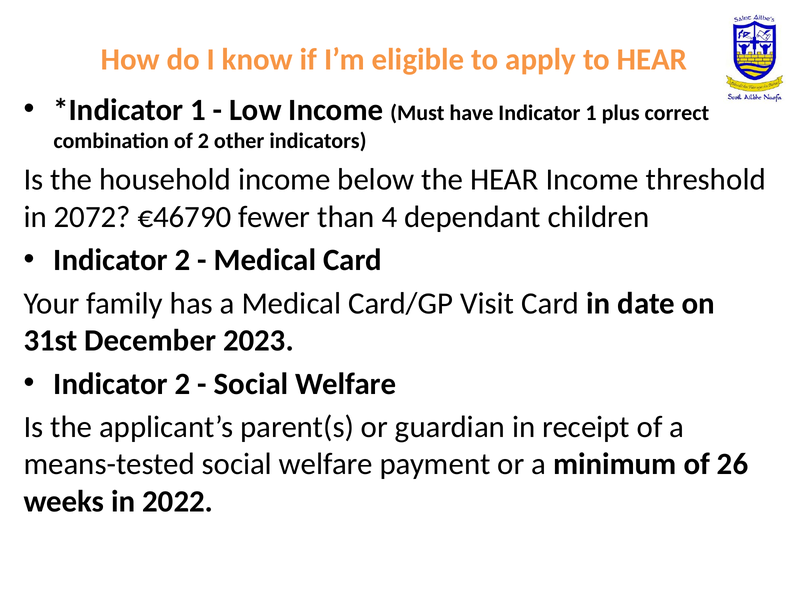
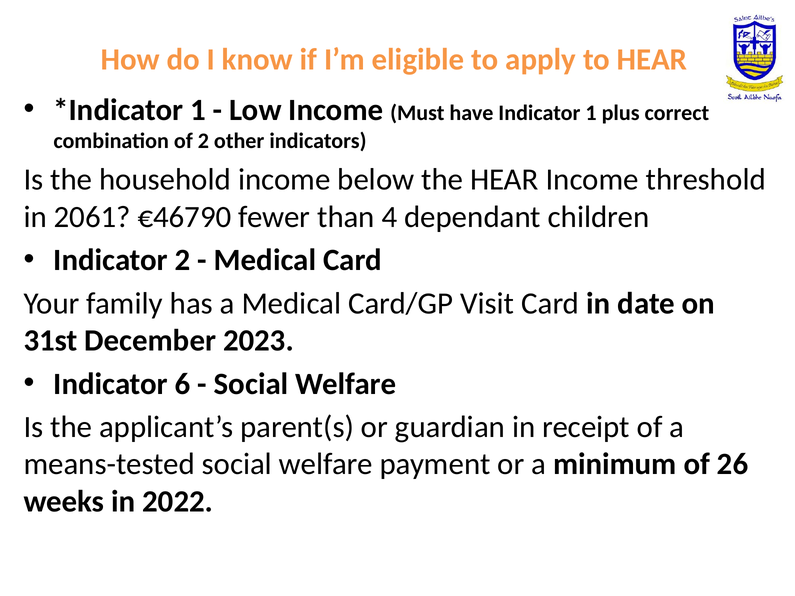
2072: 2072 -> 2061 (92, 217)
2: 2 -> 6 (183, 384)
